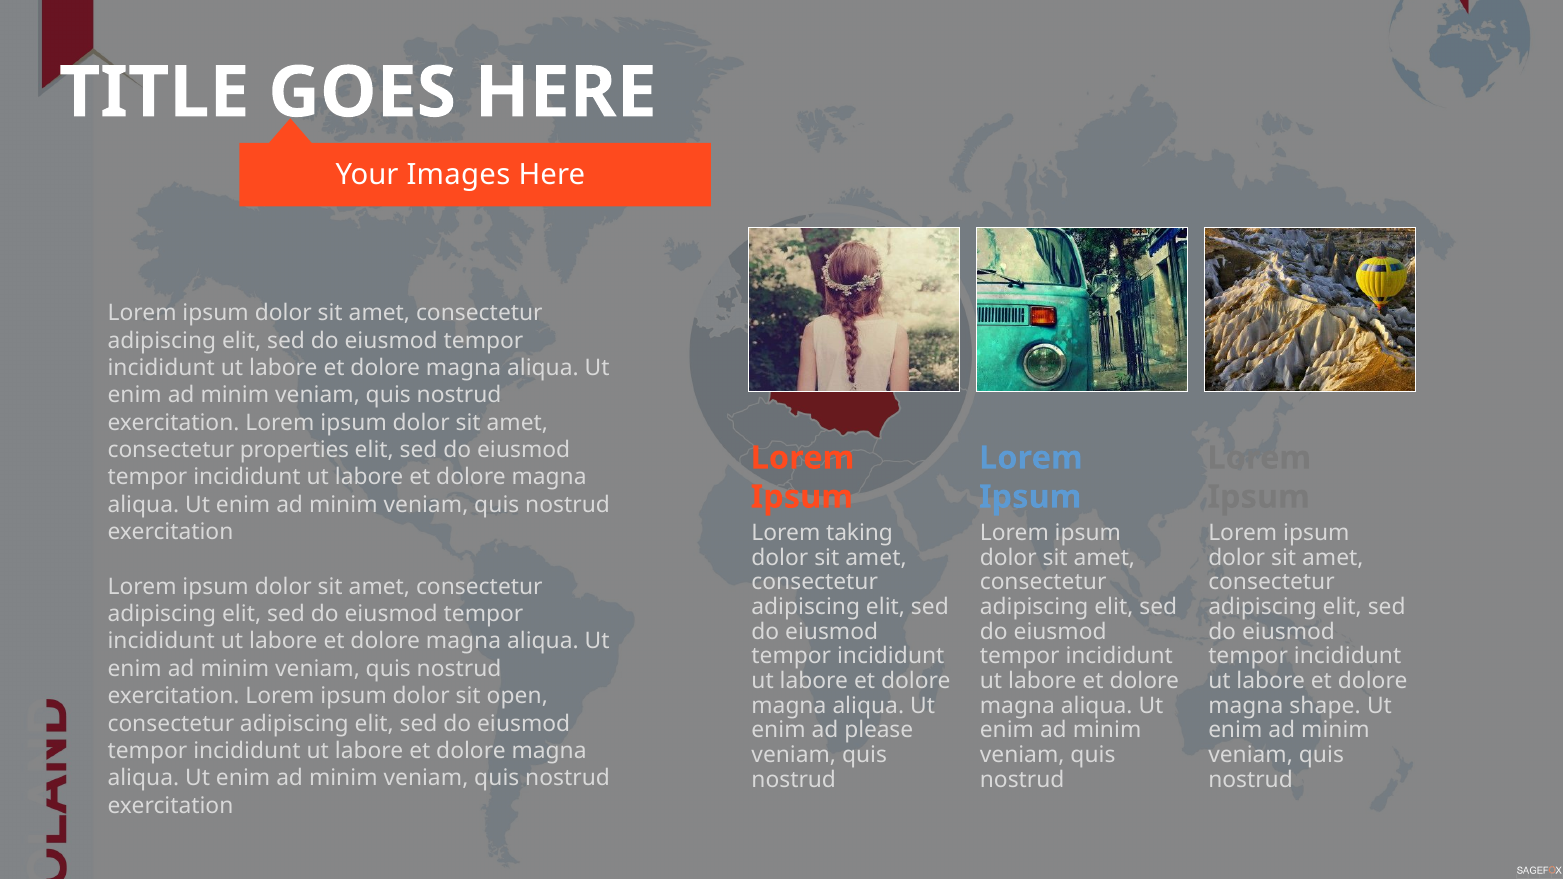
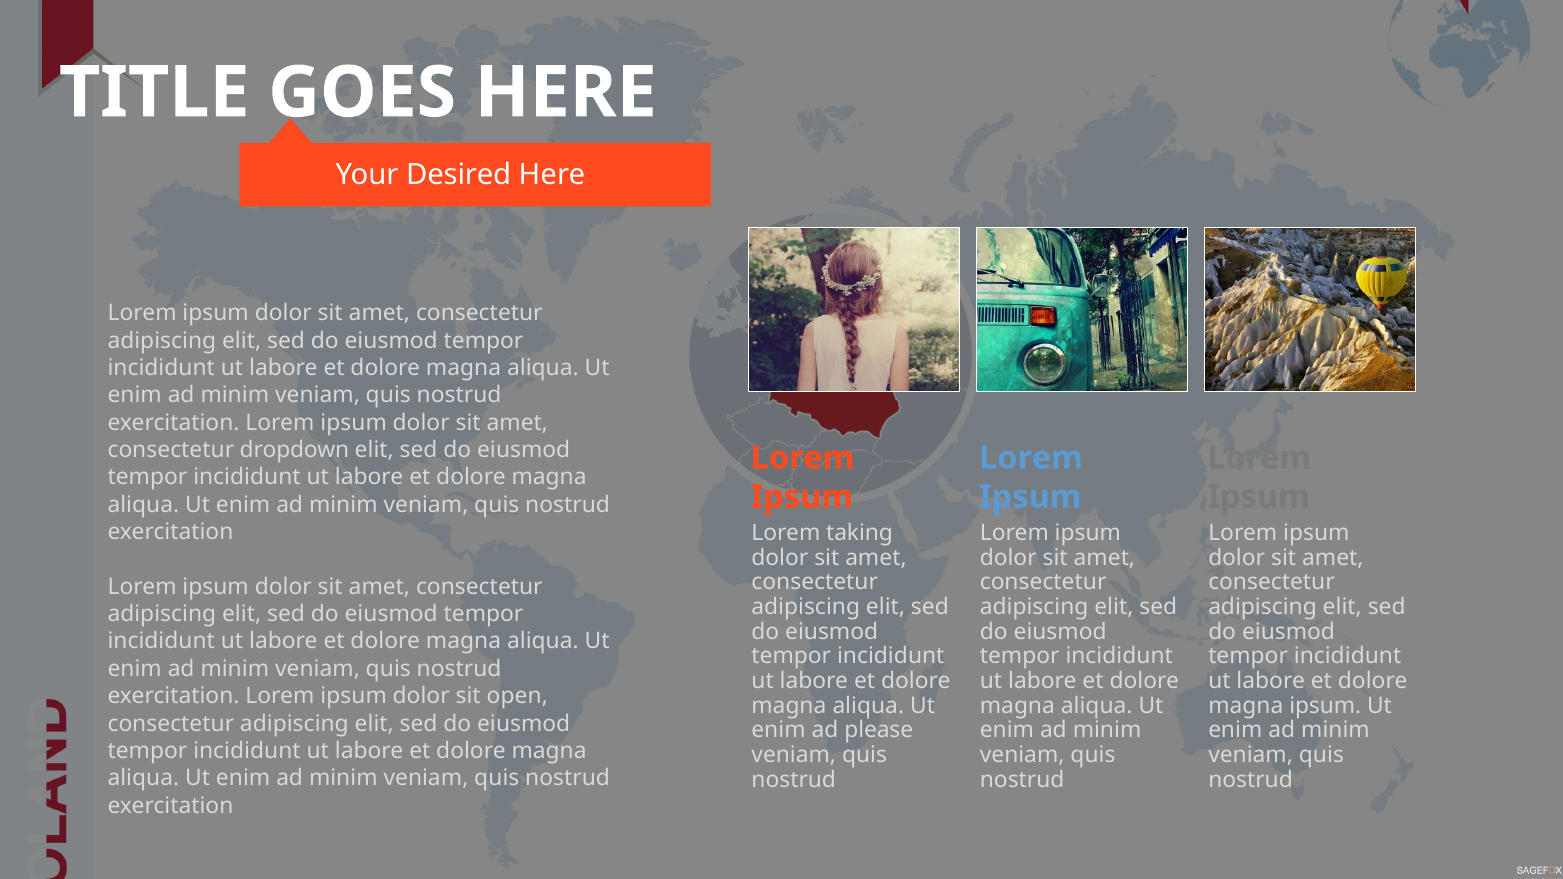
Images: Images -> Desired (459, 175)
properties: properties -> dropdown (294, 450)
magna shape: shape -> ipsum (1325, 706)
